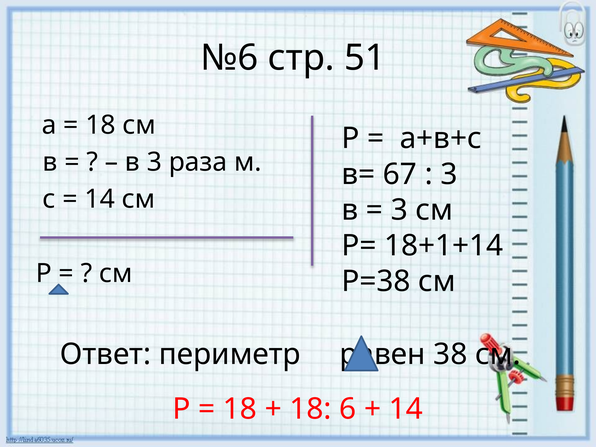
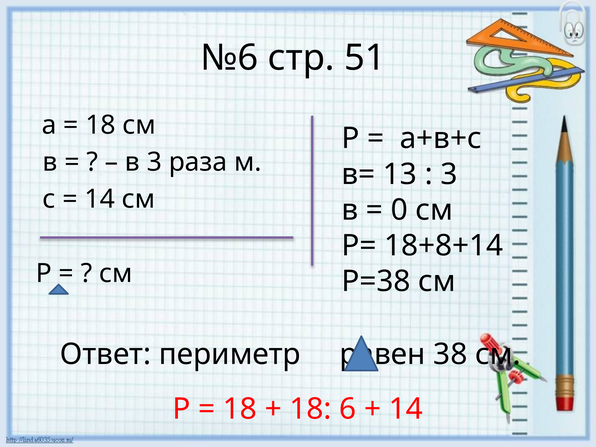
67: 67 -> 13 (400, 174)
3: 3 -> 0 (399, 210)
18+1+14: 18+1+14 -> 18+8+14 (444, 246)
